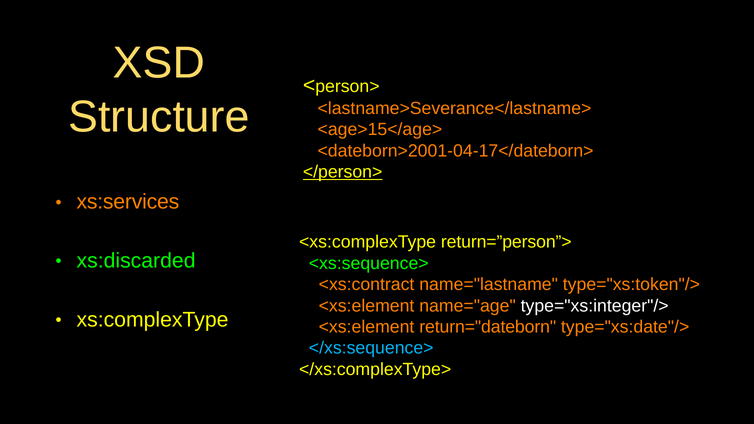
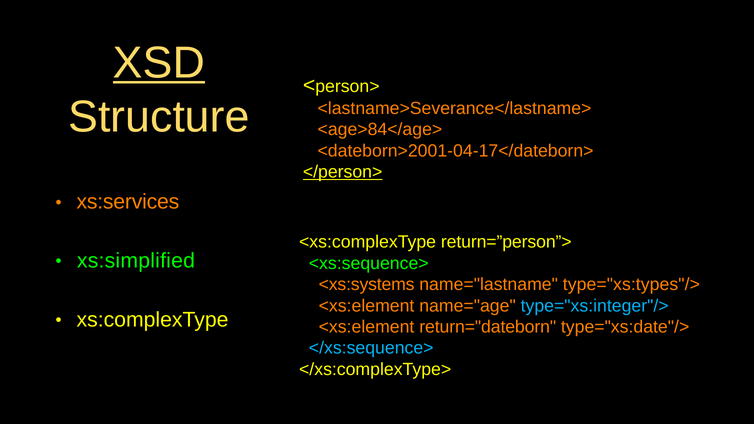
XSD underline: none -> present (159, 63)
<age>15</age>: <age>15</age> -> <age>84</age> (380, 130)
xs:discarded: xs:discarded -> xs:simplified (136, 261)
<xs:contract: <xs:contract -> <xs:systems (367, 285)
type="xs:token"/>: type="xs:token"/> -> type="xs:types"/> (631, 285)
type="xs:integer"/> colour: white -> light blue (595, 306)
